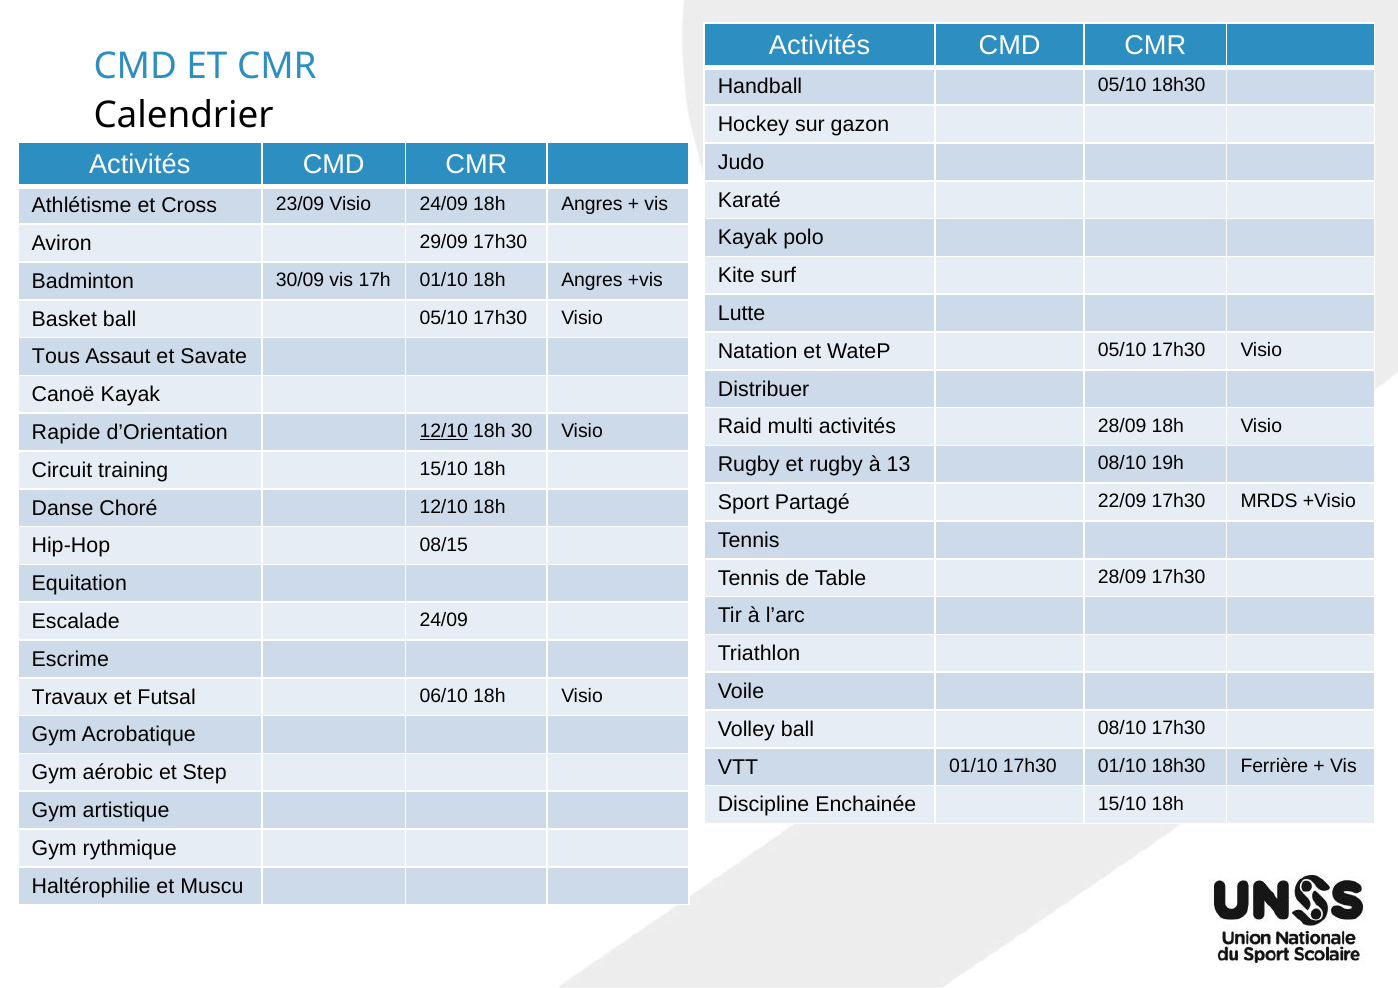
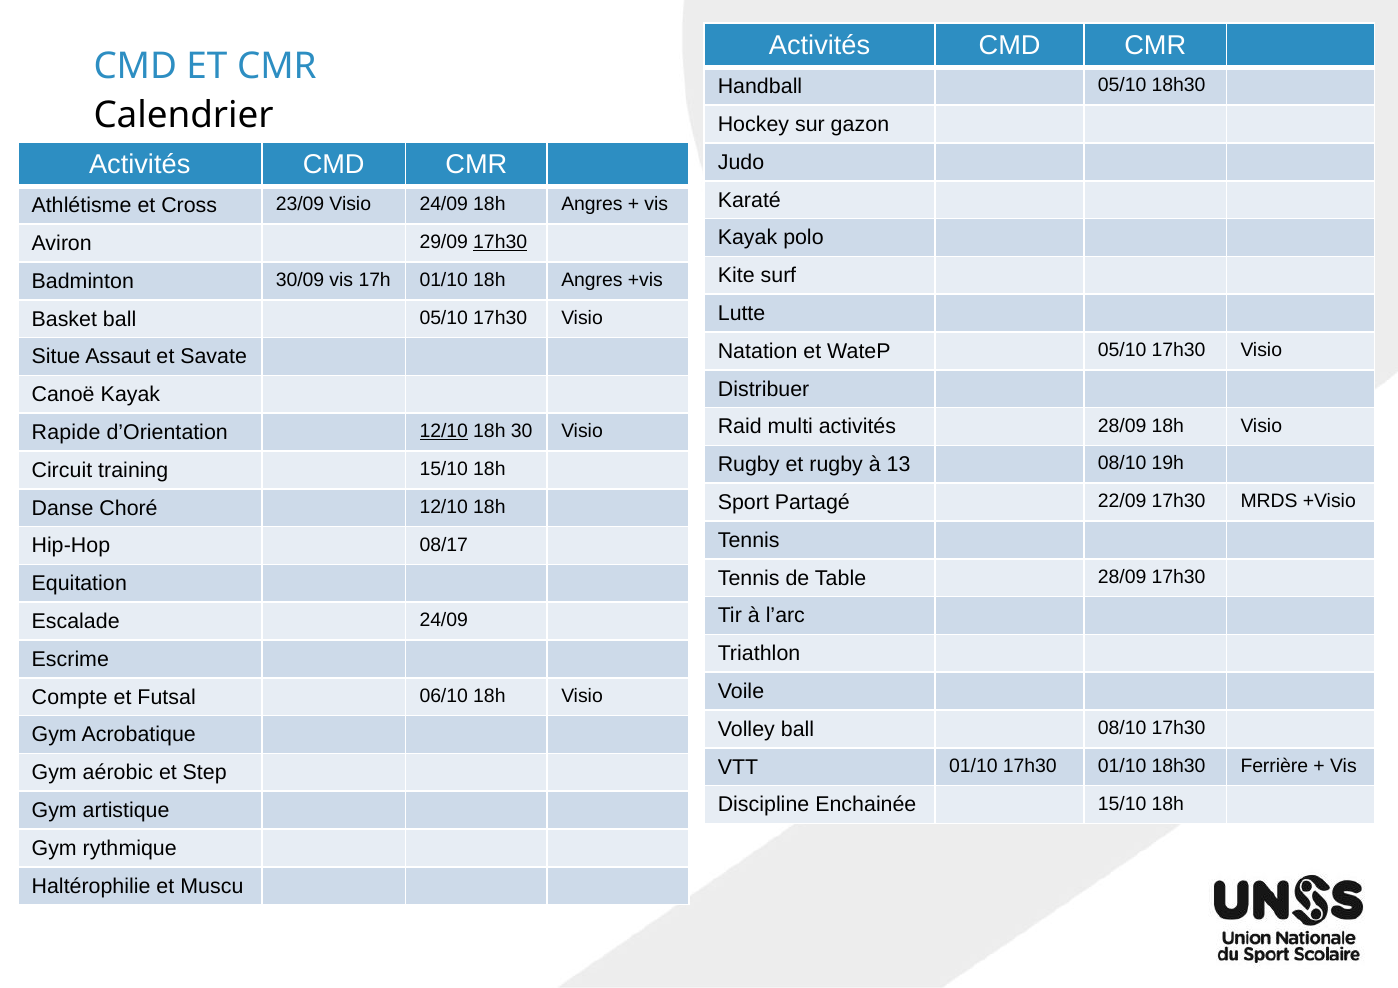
17h30 underline: none -> present (500, 242)
Tous: Tous -> Situe (56, 357)
08/15: 08/15 -> 08/17 (444, 545)
Travaux: Travaux -> Compte (70, 697)
